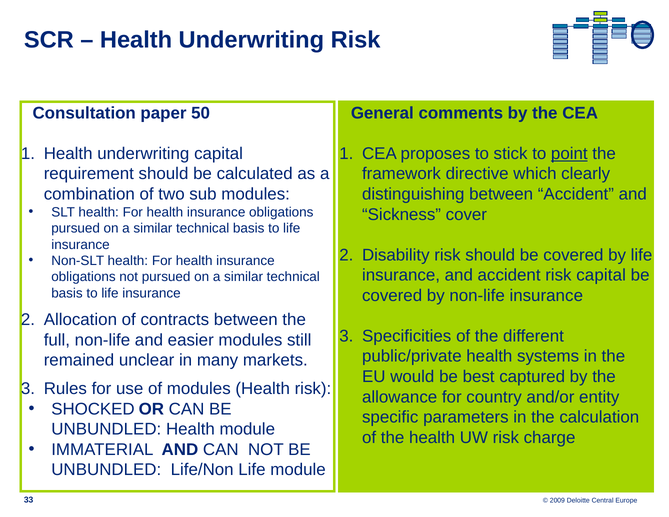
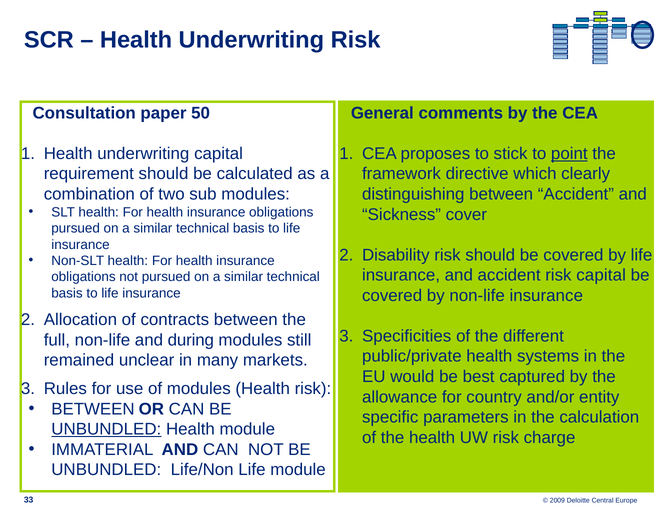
easier: easier -> during (191, 340)
SHOCKED: SHOCKED -> BETWEEN (93, 409)
UNBUNDLED underline: none -> present (106, 429)
